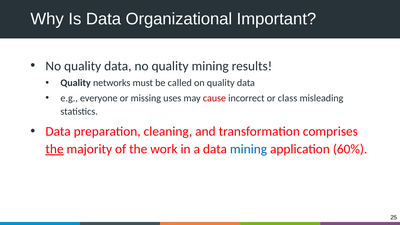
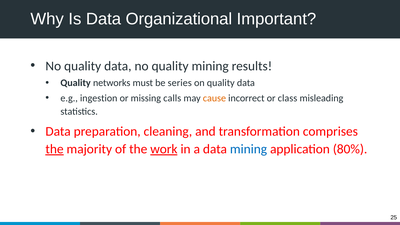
called: called -> series (180, 83)
everyone: everyone -> ingestion (99, 98)
uses: uses -> calls (172, 98)
cause colour: red -> orange (214, 98)
work underline: none -> present (164, 149)
60%: 60% -> 80% (350, 149)
